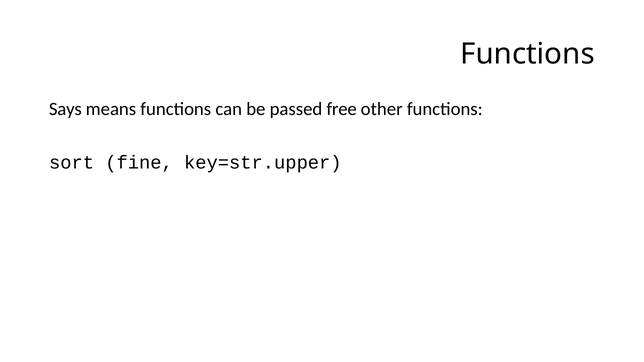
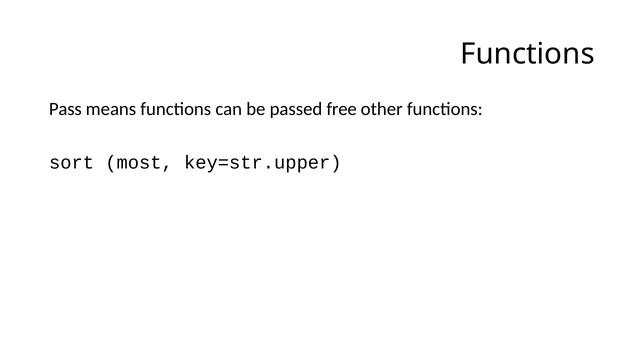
Says: Says -> Pass (65, 109)
fine: fine -> most (139, 163)
